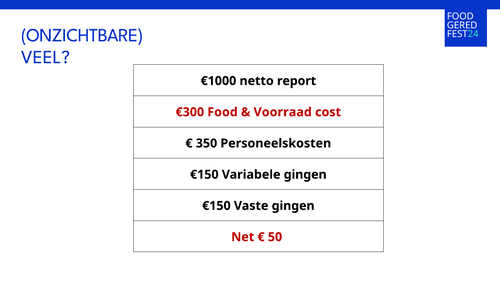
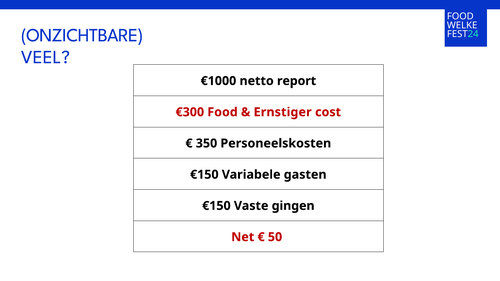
GERED: GERED -> WELKE (462, 25)
Voorraad: Voorraad -> Ernstiger (283, 112)
Variabele gingen: gingen -> gasten (305, 175)
